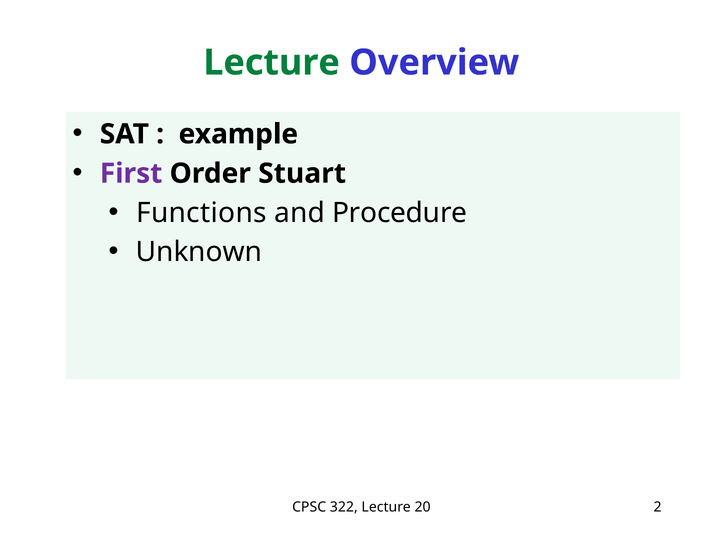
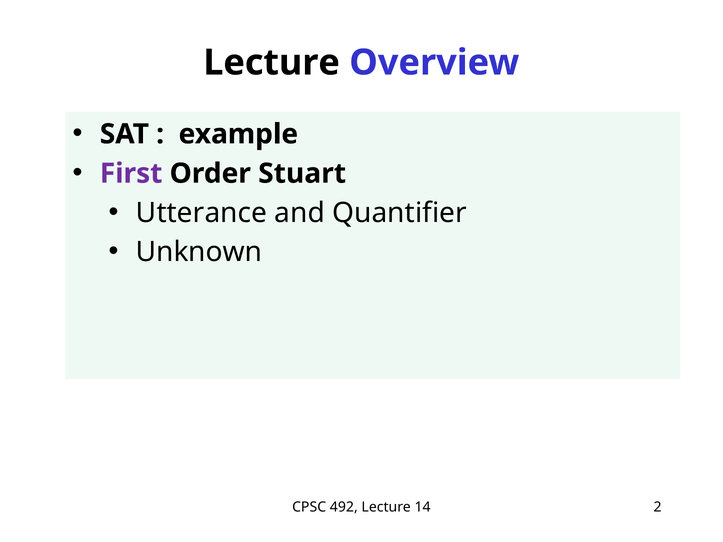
Lecture colour: green -> black (272, 63)
Functions: Functions -> Utterance (202, 213)
Procedure: Procedure -> Quantifier (400, 213)
322: 322 -> 492 (344, 507)
20: 20 -> 14 (423, 507)
